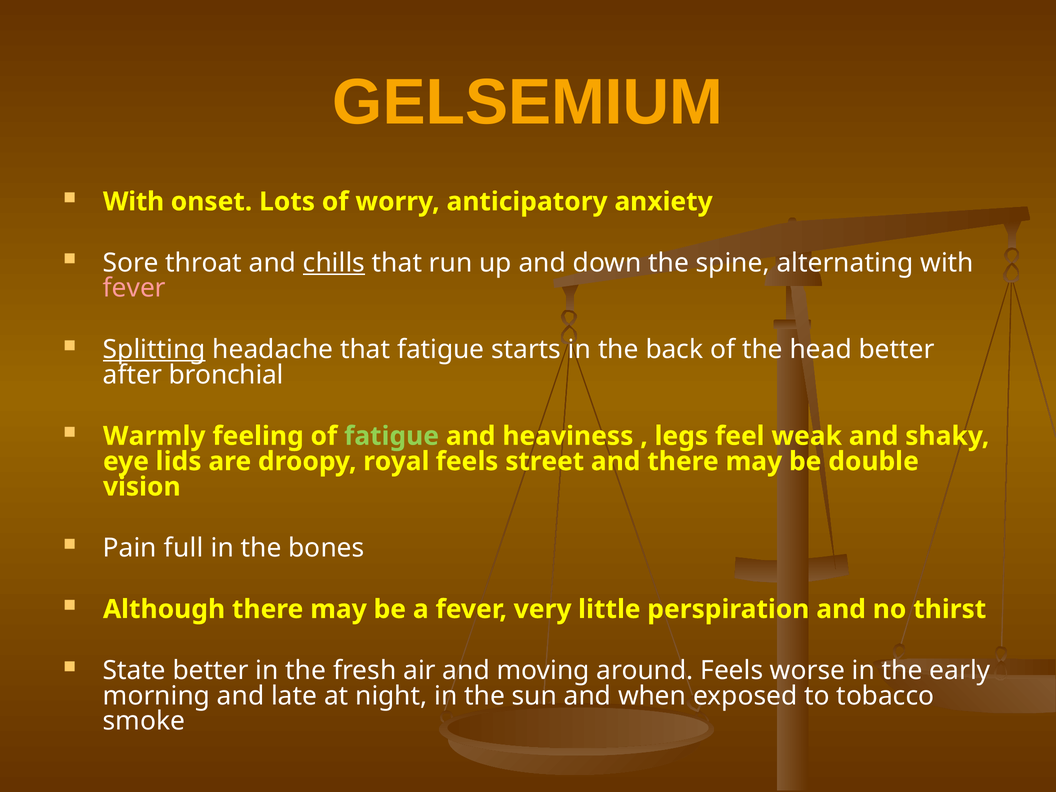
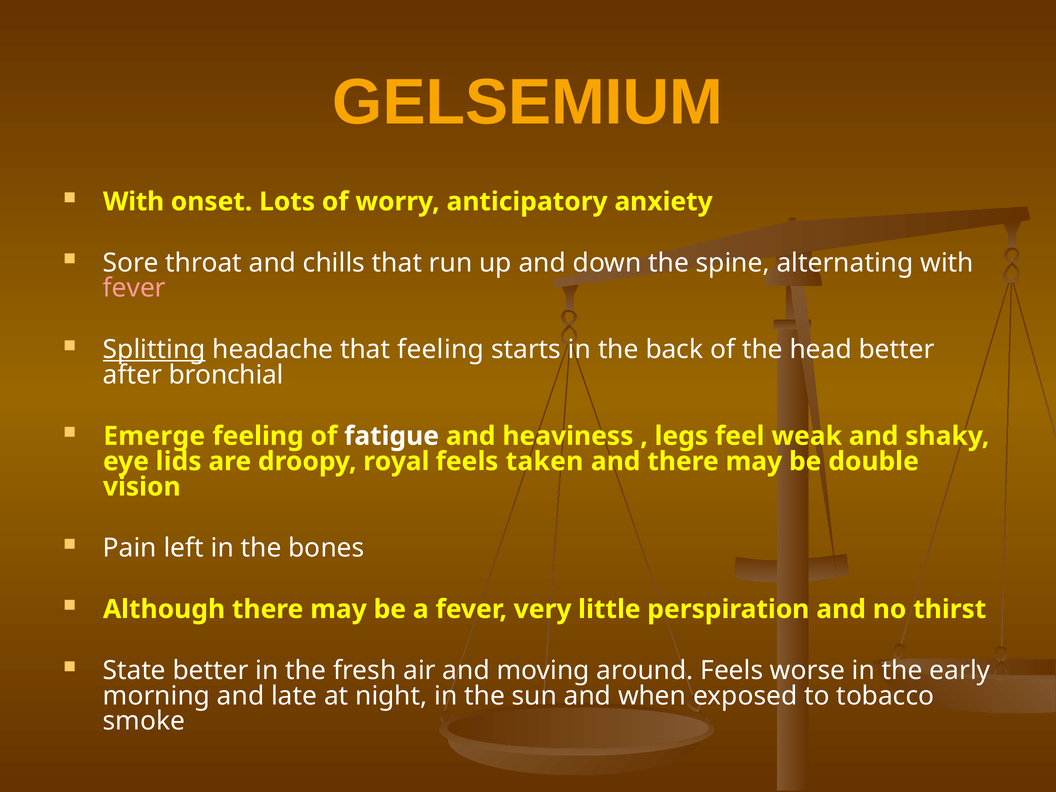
chills underline: present -> none (334, 263)
that fatigue: fatigue -> feeling (441, 349)
Warmly: Warmly -> Emerge (154, 436)
fatigue colour: light green -> white (392, 436)
street: street -> taken (545, 461)
full: full -> left (184, 548)
